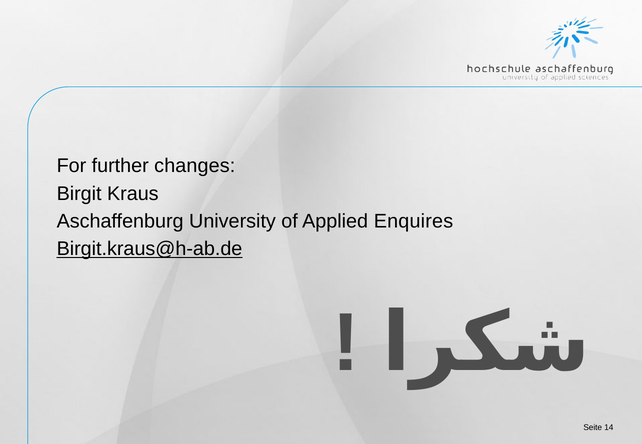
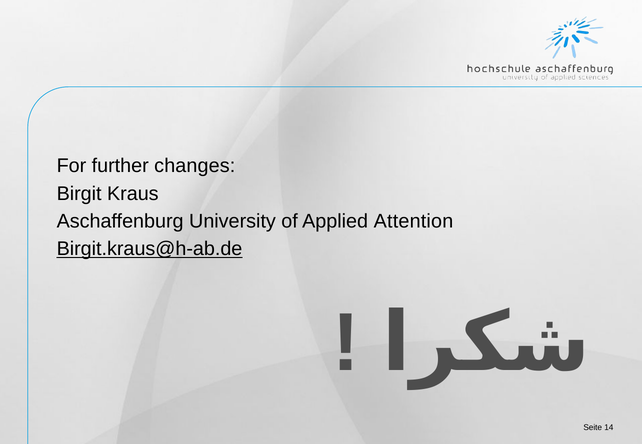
Enquires: Enquires -> Attention (413, 221)
